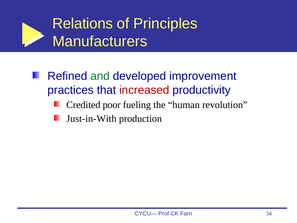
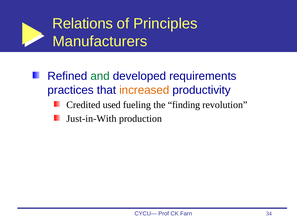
improvement: improvement -> requirements (203, 76)
increased colour: red -> orange (144, 90)
poor: poor -> used (112, 105)
human: human -> finding (184, 105)
